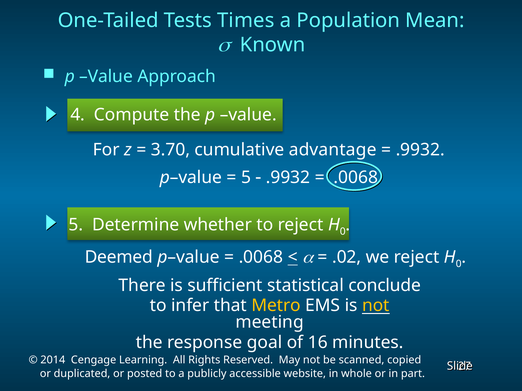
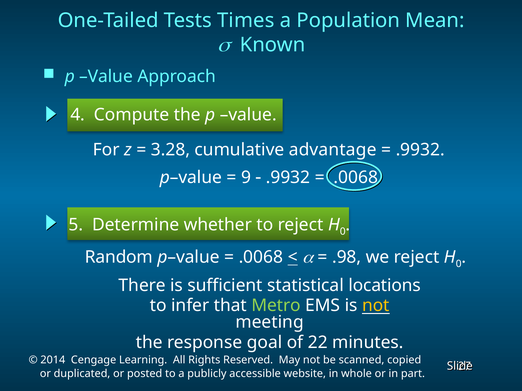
3.70: 3.70 -> 3.28 (170, 150)
5: 5 -> 9 (246, 178)
Deemed: Deemed -> Random (119, 257)
.02: .02 -> .98 (347, 257)
conclude: conclude -> locations (385, 286)
Metro colour: yellow -> light green (276, 306)
16: 16 -> 22 (318, 343)
